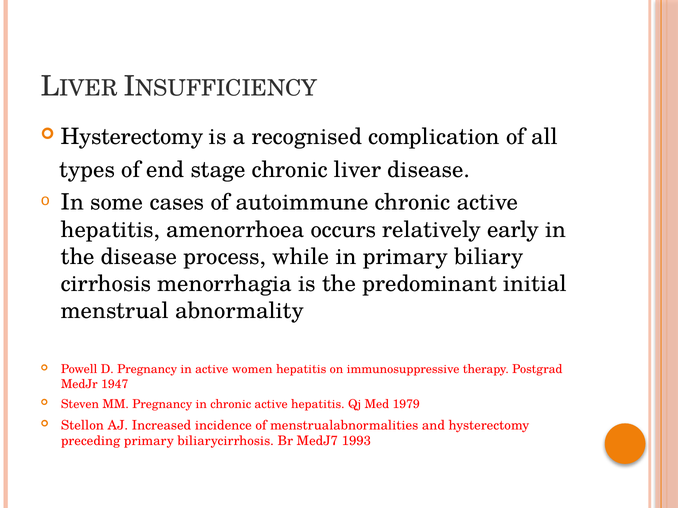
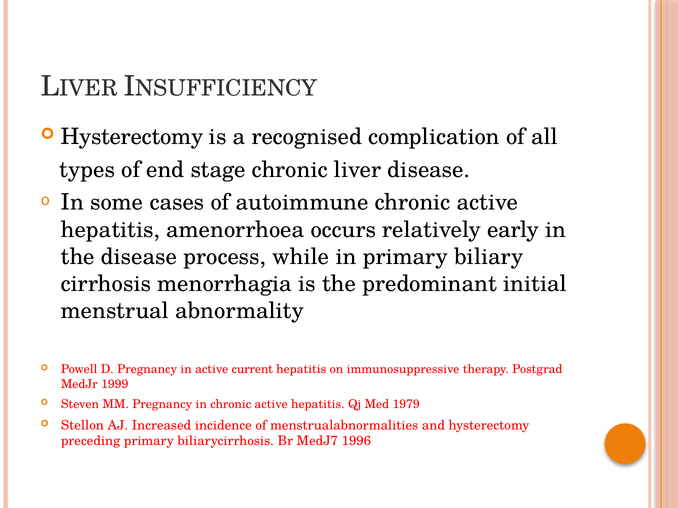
women: women -> current (252, 370)
1947: 1947 -> 1999 (115, 384)
1993: 1993 -> 1996 (356, 442)
